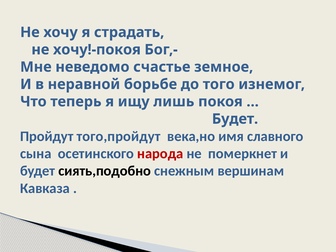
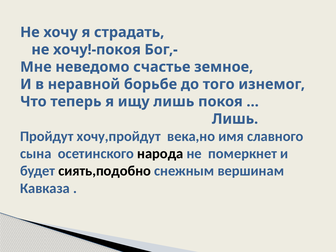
Будет: Будет -> Лишь (235, 119)
того,пройдут: того,пройдут -> хочу,пройдут (119, 136)
народа colour: red -> black (160, 154)
